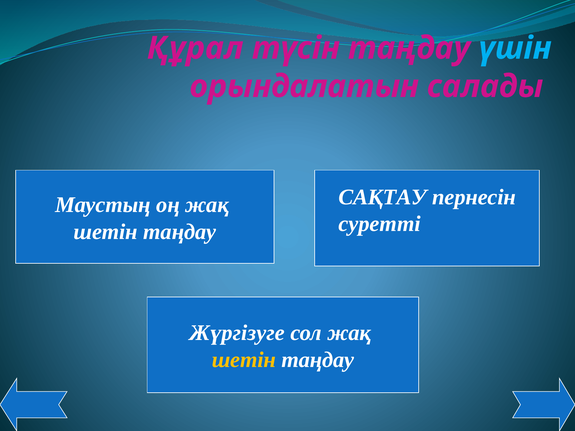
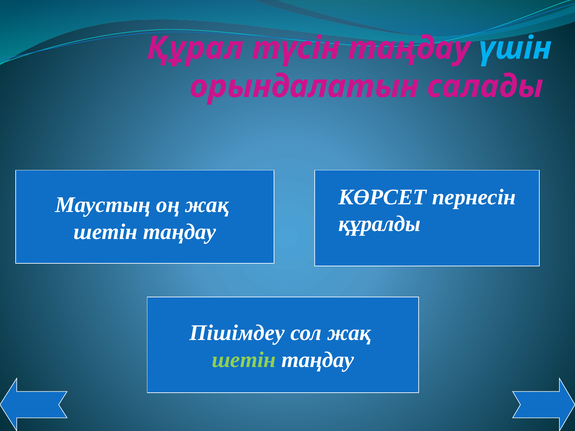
САҚТАУ: САҚТАУ -> КӨРСЕТ (383, 197)
суретті: суретті -> құралды (380, 224)
Жүргізуге: Жүргізуге -> Пішімдеу (237, 333)
шетін colour: yellow -> light green (244, 360)
